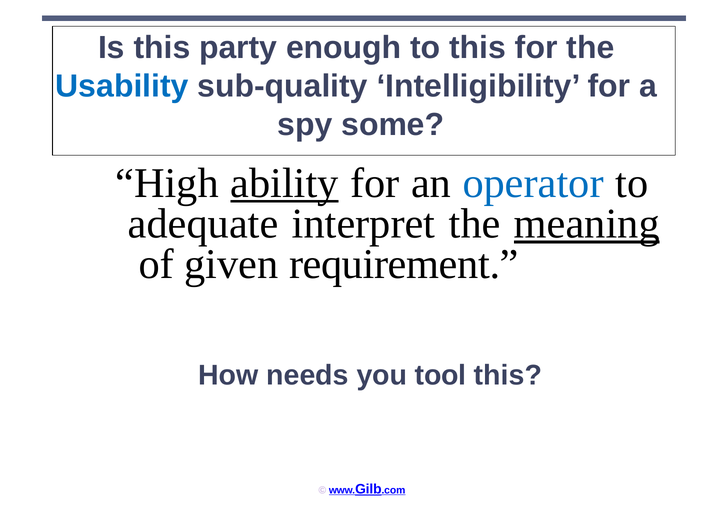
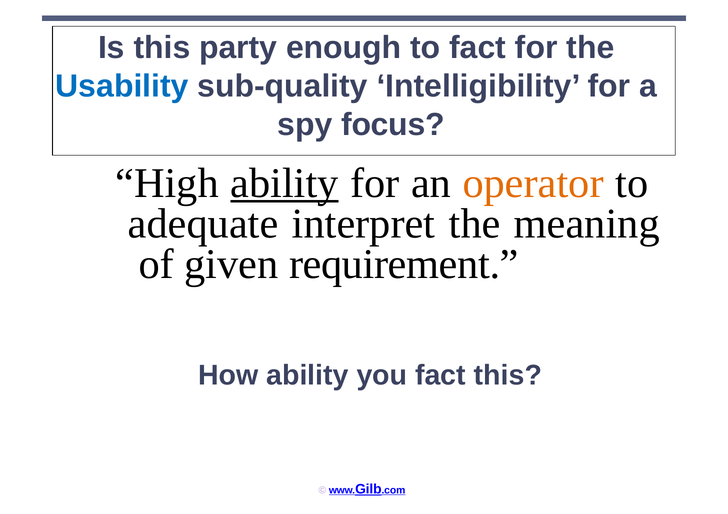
to this: this -> fact (478, 48)
some: some -> focus (393, 125)
operator colour: blue -> orange (533, 183)
meaning underline: present -> none (587, 224)
How needs: needs -> ability (307, 375)
you tool: tool -> fact (440, 375)
